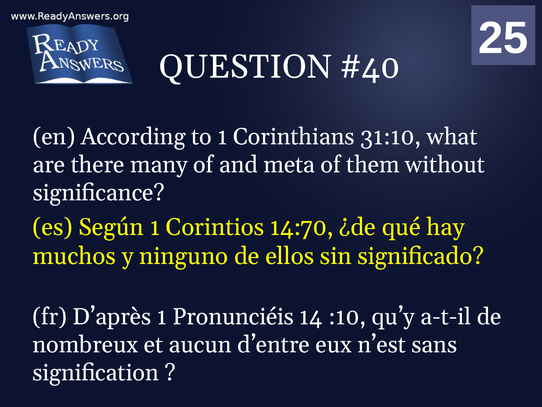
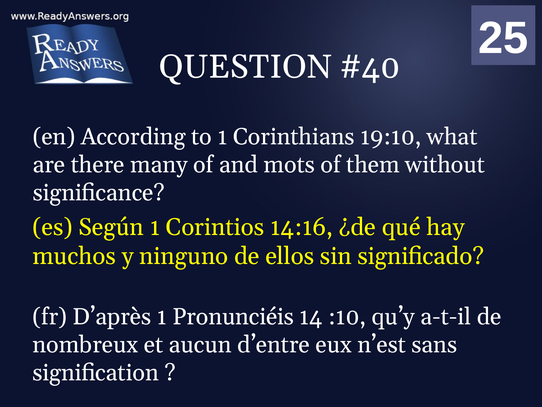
31:10: 31:10 -> 19:10 (391, 137)
meta: meta -> mots (289, 165)
14:70: 14:70 -> 14:16 (301, 227)
